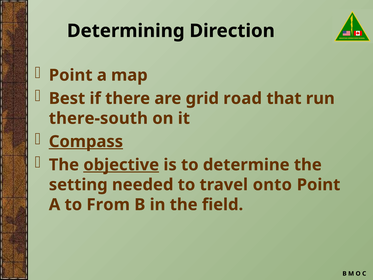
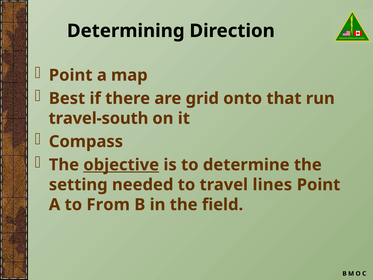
road: road -> onto (243, 98)
there-south: there-south -> travel-south (98, 118)
Compass underline: present -> none (86, 141)
onto: onto -> lines (272, 185)
